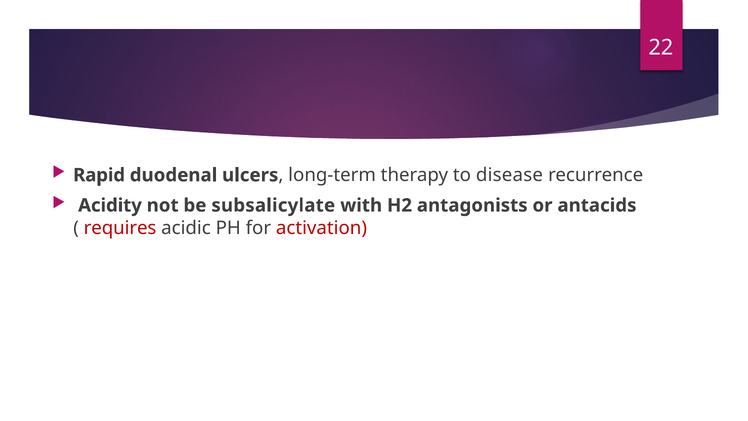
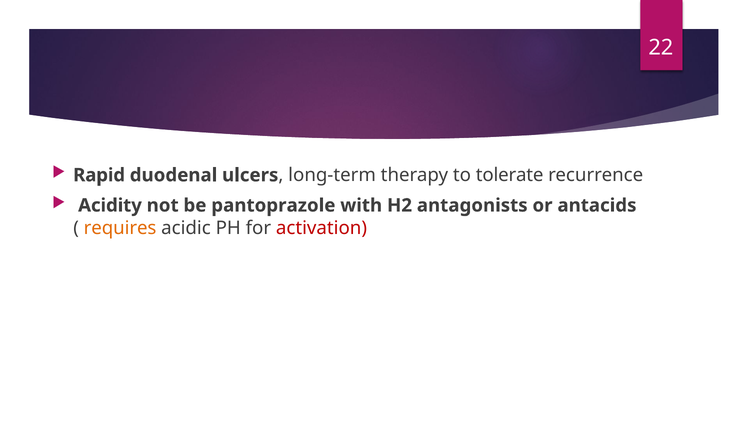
disease: disease -> tolerate (510, 175)
subsalicylate: subsalicylate -> pantoprazole (273, 205)
requires colour: red -> orange (120, 228)
